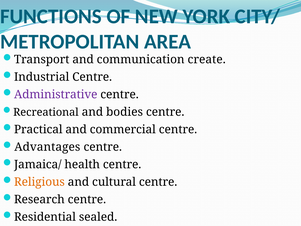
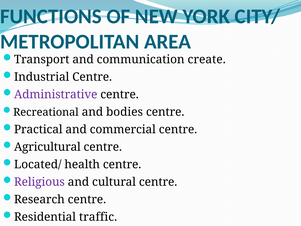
Advantages: Advantages -> Agricultural (47, 147)
Jamaica/: Jamaica/ -> Located/ (38, 164)
Religious colour: orange -> purple (39, 182)
sealed: sealed -> traffic (98, 217)
